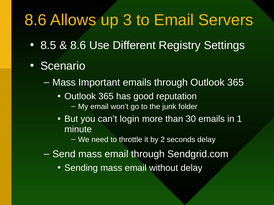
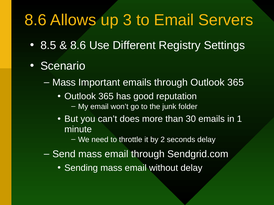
login: login -> does (130, 119)
